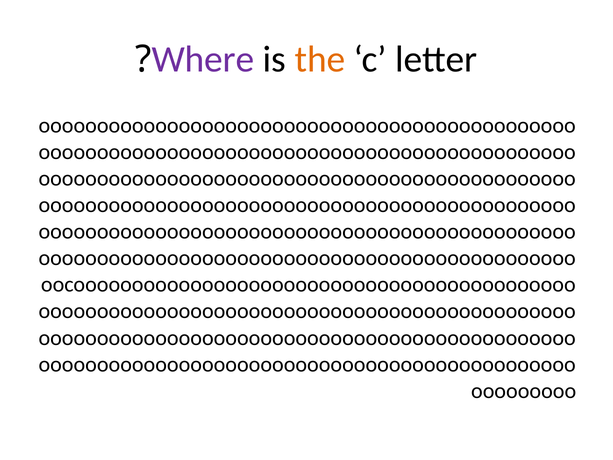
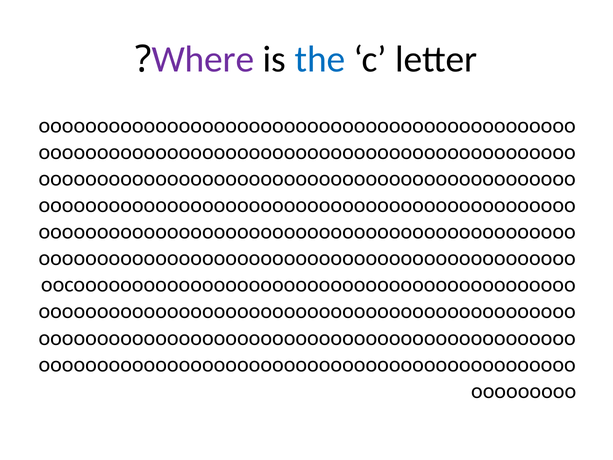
the colour: orange -> blue (320, 59)
